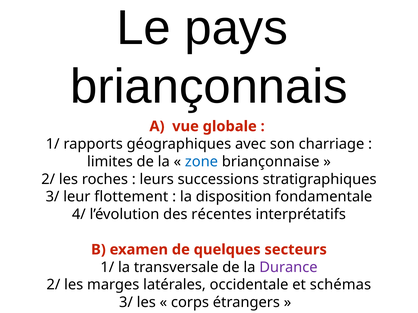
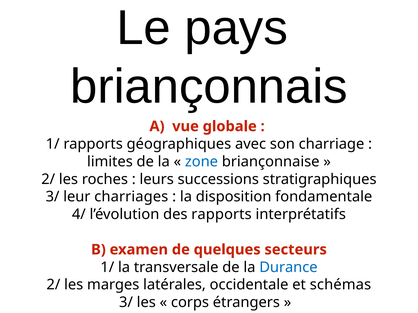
flottement: flottement -> charriages (131, 197)
des récentes: récentes -> rapports (222, 215)
Durance colour: purple -> blue (288, 268)
